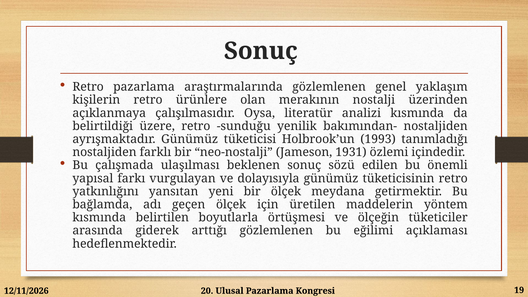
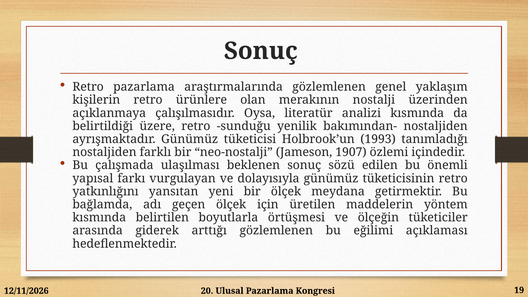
1931: 1931 -> 1907 (351, 152)
